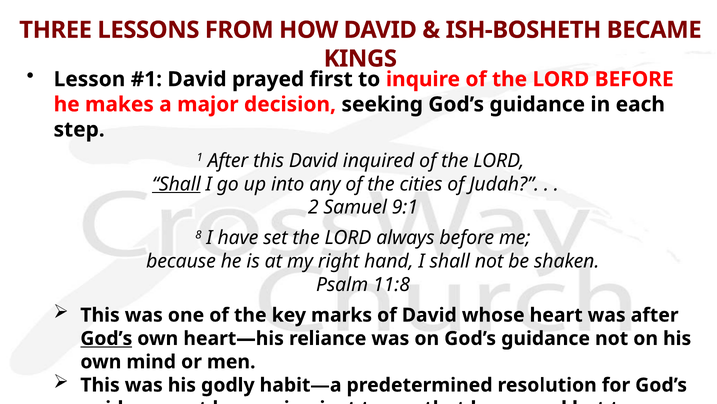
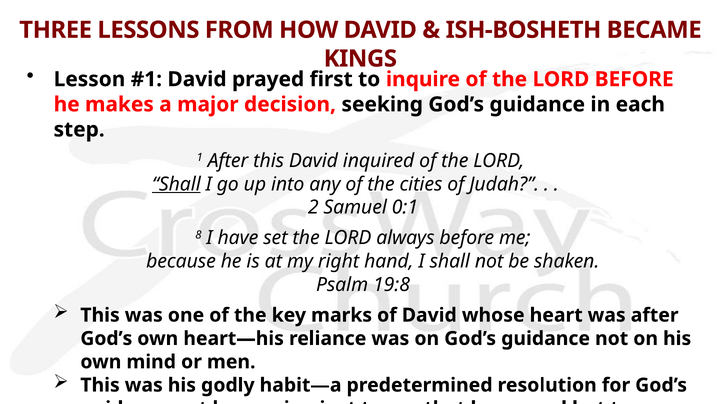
9:1: 9:1 -> 0:1 (405, 207)
11:8: 11:8 -> 19:8 (391, 284)
God’s underline: present -> none (106, 338)
